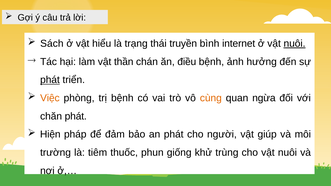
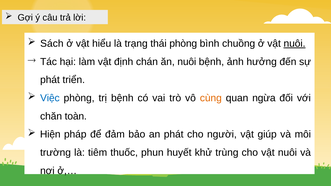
thái truyền: truyền -> phòng (183, 44)
internet: internet -> chuồng (239, 44)
thần: thần -> định (124, 62)
ăn điều: điều -> nuôi (187, 62)
phát underline: present -> none (50, 80)
Việc colour: orange -> blue (50, 98)
chăn phát: phát -> toàn (76, 116)
giống: giống -> huyết (179, 153)
